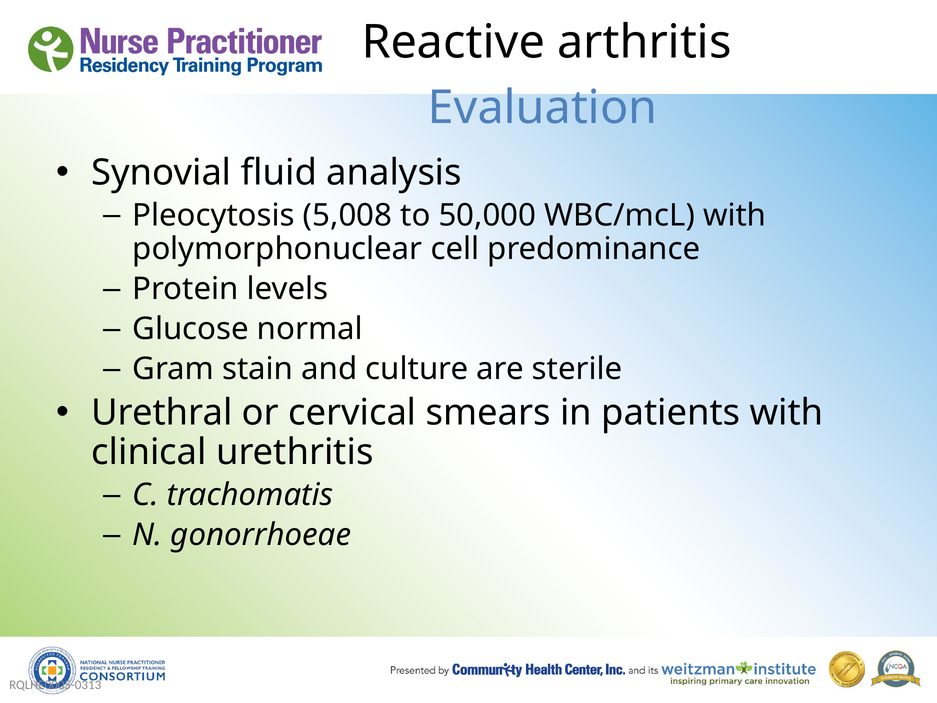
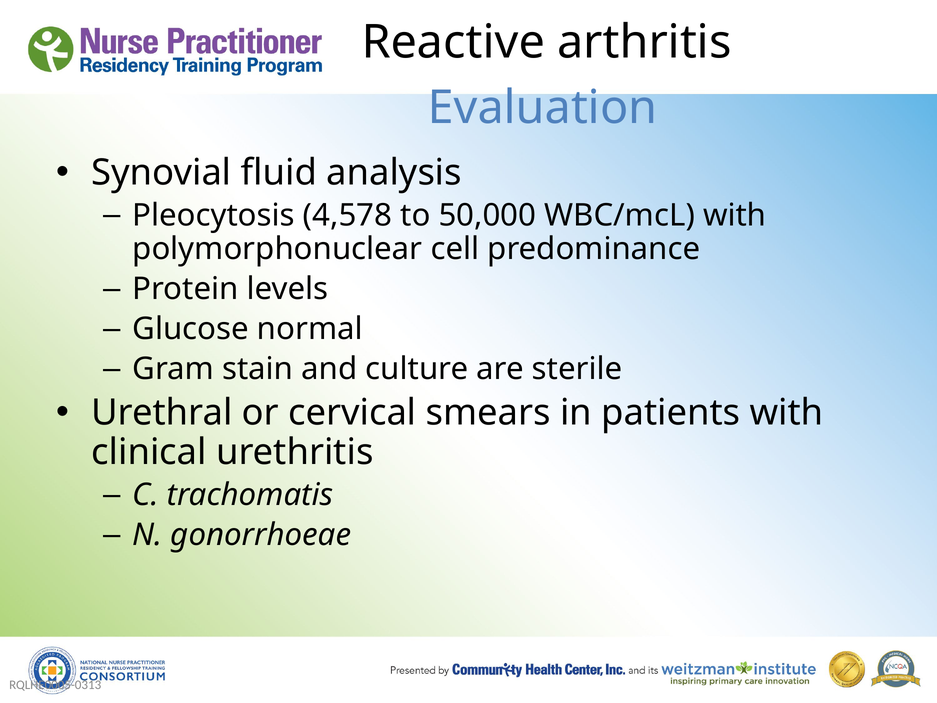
5,008: 5,008 -> 4,578 (348, 215)
